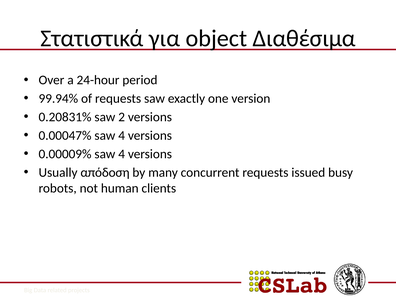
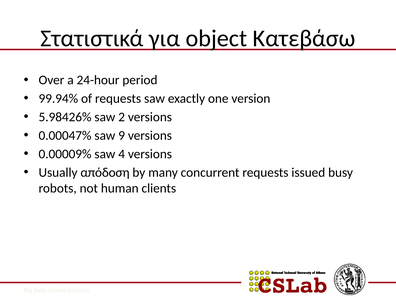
Διαθέσιμα: Διαθέσιμα -> Κατεβάσω (304, 38)
0.20831%: 0.20831% -> 5.98426% (65, 117)
0.00047% saw 4: 4 -> 9 (122, 136)
